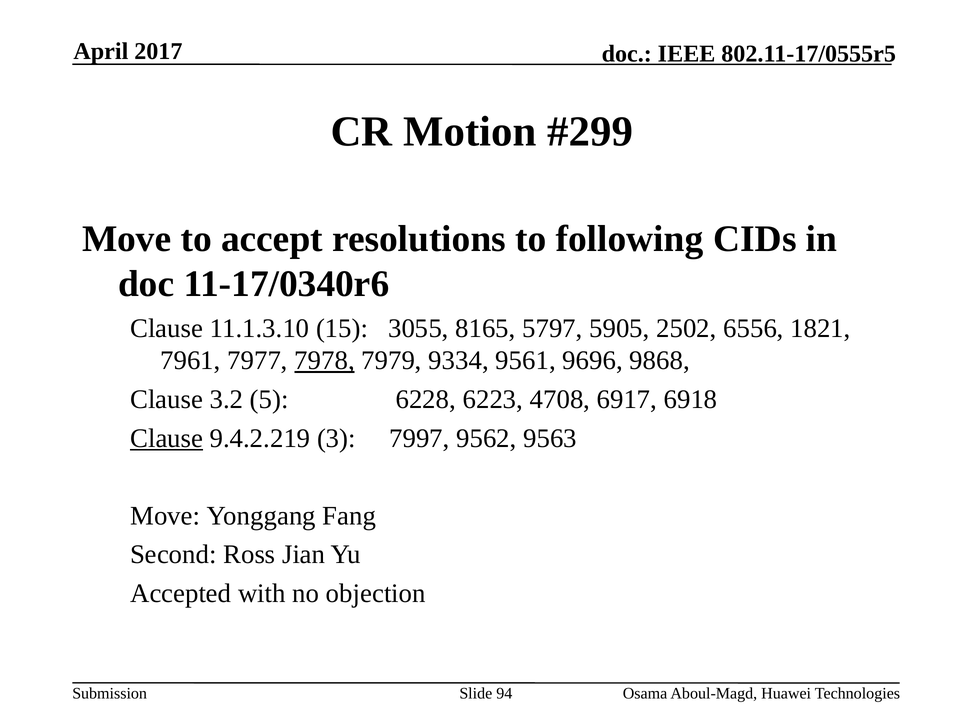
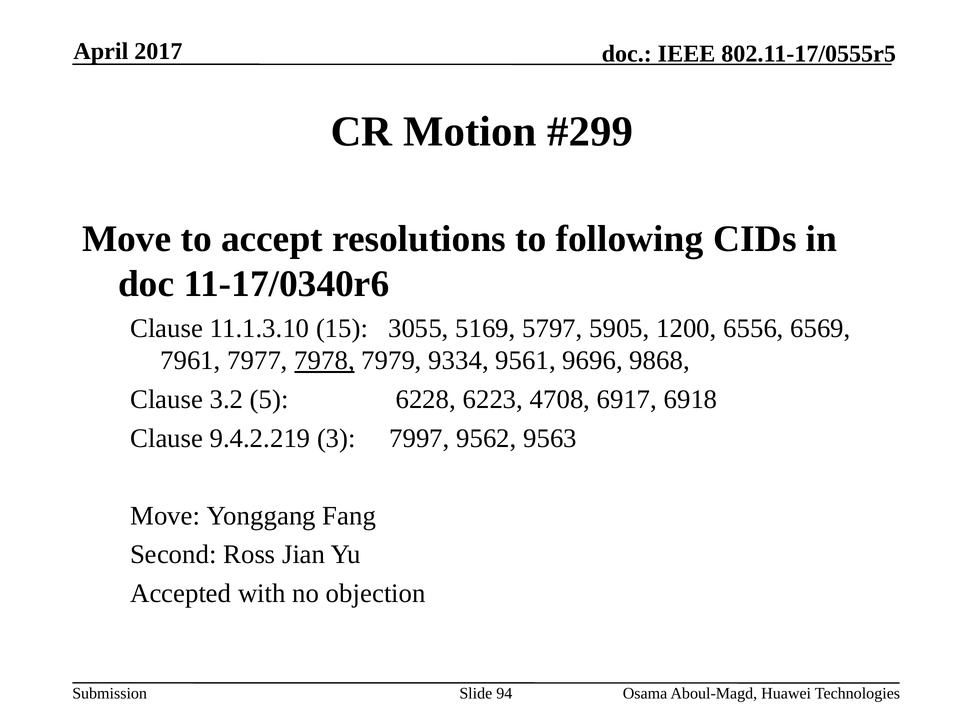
8165: 8165 -> 5169 (485, 328)
2502: 2502 -> 1200 (686, 328)
1821: 1821 -> 6569 (820, 328)
Clause underline: present -> none (167, 438)
